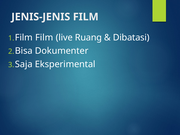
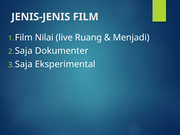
Film Film: Film -> Nilai (44, 38)
Dibatasi: Dibatasi -> Menjadi (131, 38)
Bisa: Bisa -> Saja (24, 51)
